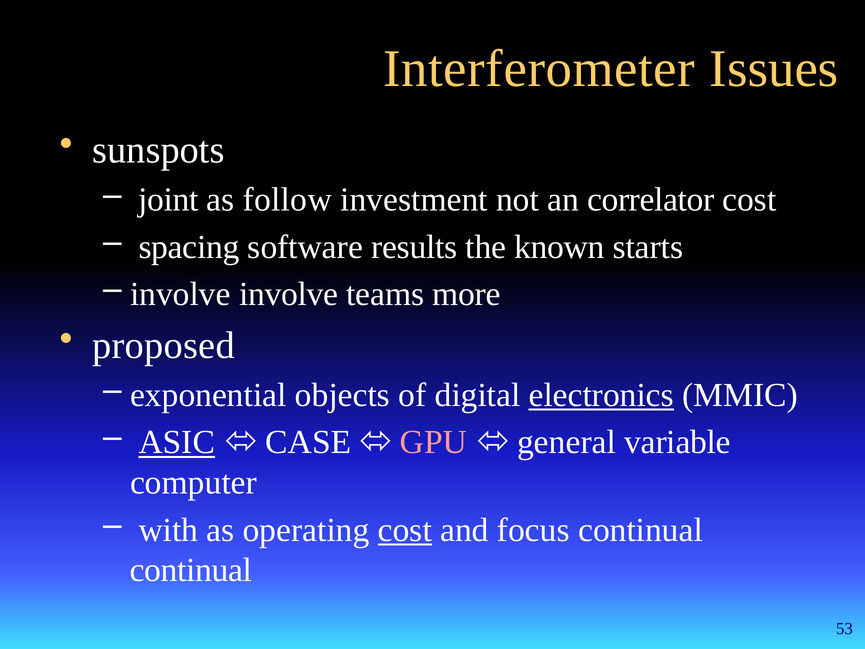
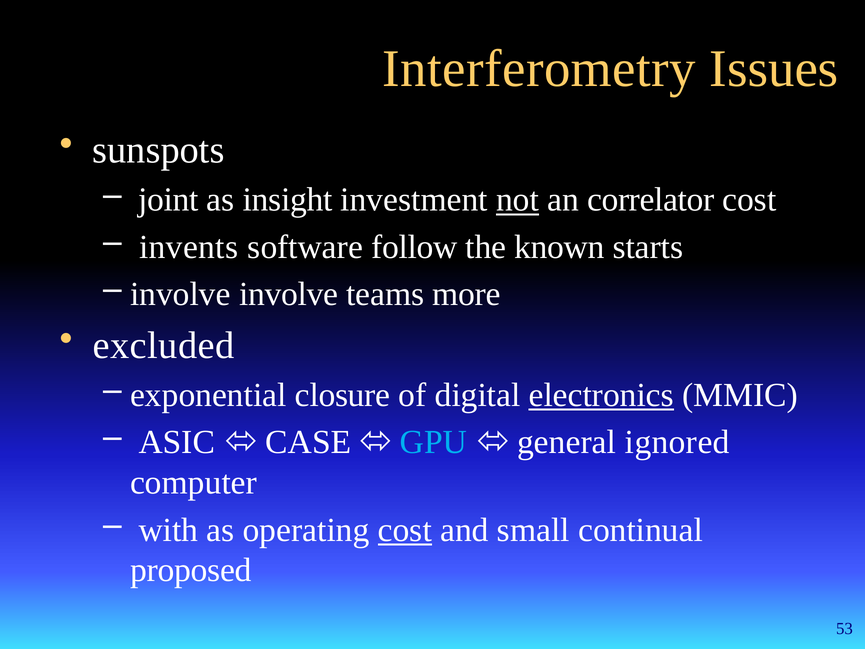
Interferometer: Interferometer -> Interferometry (539, 69)
follow: follow -> insight (288, 200)
not underline: none -> present (517, 200)
spacing: spacing -> invents (189, 247)
results: results -> follow (414, 247)
proposed: proposed -> excluded (164, 345)
objects: objects -> closure (343, 395)
ASIC underline: present -> none (177, 442)
GPU colour: pink -> light blue (433, 442)
variable: variable -> ignored (677, 442)
focus: focus -> small (533, 530)
continual: continual -> proposed (191, 570)
